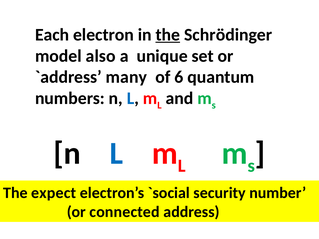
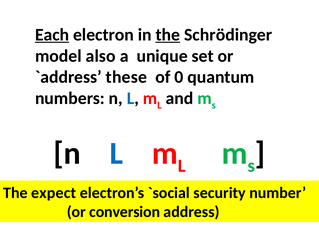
Each underline: none -> present (52, 35)
many: many -> these (126, 77)
6: 6 -> 0 (179, 77)
connected: connected -> conversion (125, 212)
